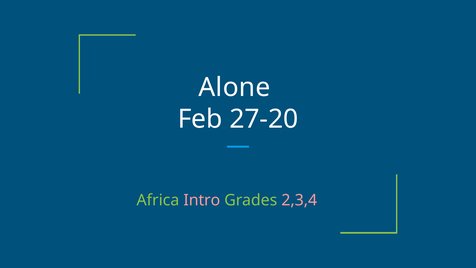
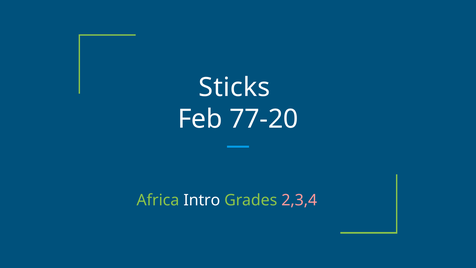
Alone: Alone -> Sticks (234, 87)
27-20: 27-20 -> 77-20 (264, 119)
Intro colour: pink -> white (202, 200)
